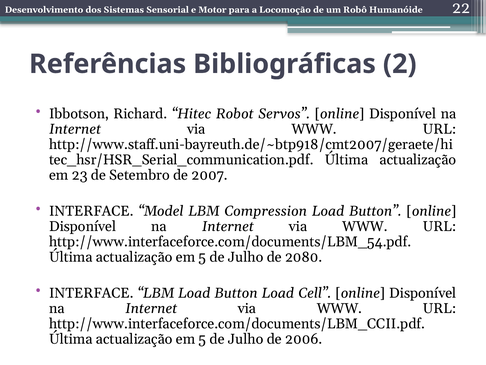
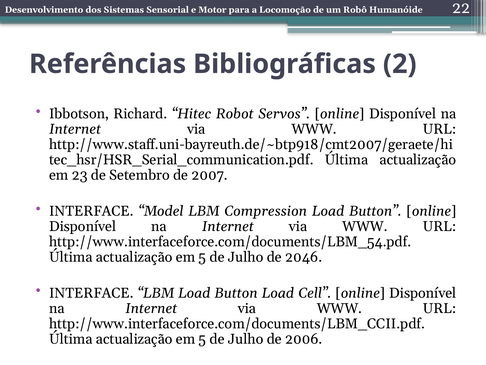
2080: 2080 -> 2046 (304, 257)
